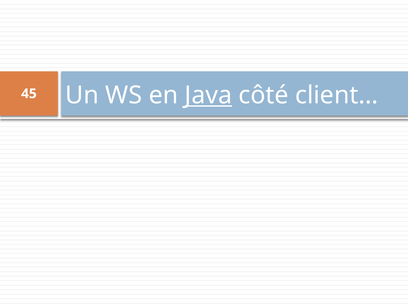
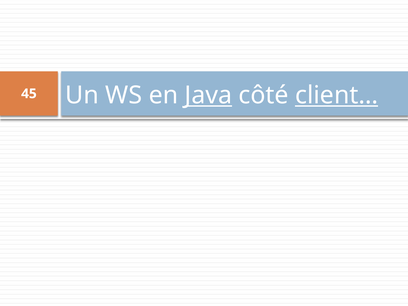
client… underline: none -> present (337, 95)
